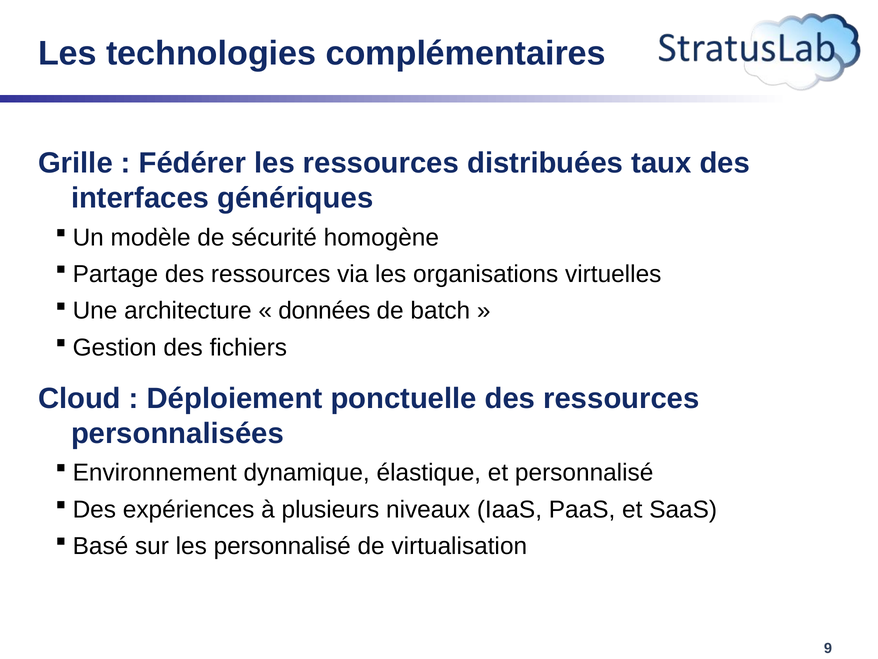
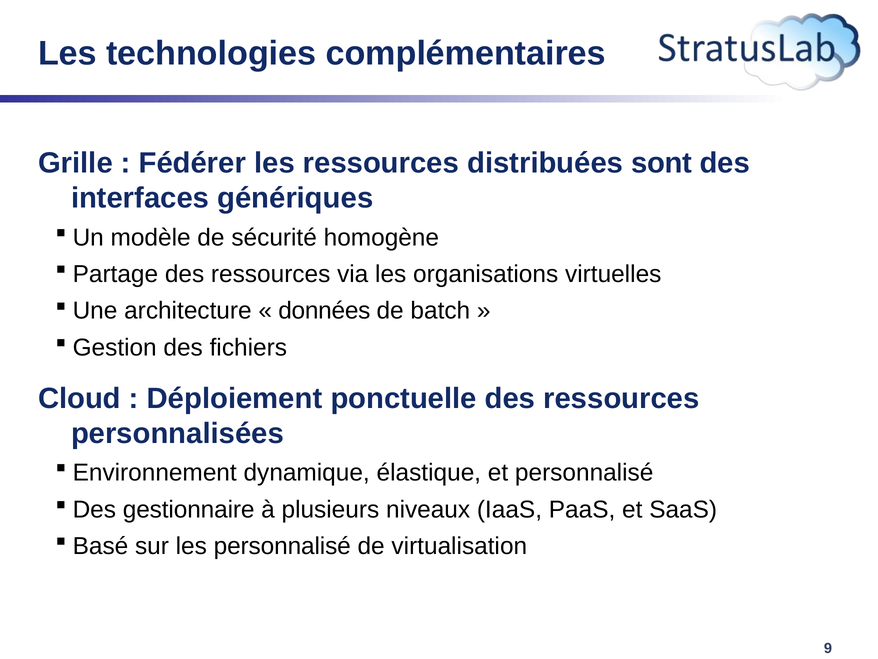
taux: taux -> sont (662, 163)
expériences: expériences -> gestionnaire (189, 509)
